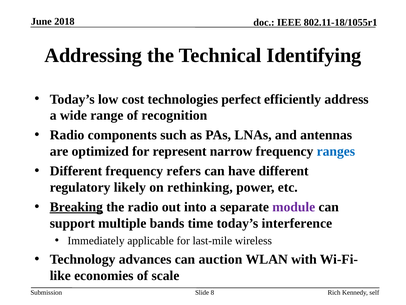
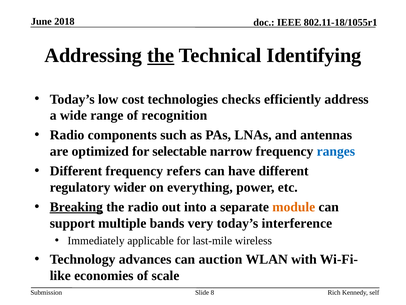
the underline: none -> present (161, 56)
perfect: perfect -> checks (241, 99)
represent: represent -> selectable (180, 151)
likely: likely -> wider (130, 187)
rethinking: rethinking -> everything (200, 187)
module colour: purple -> orange (294, 207)
time: time -> very (200, 223)
